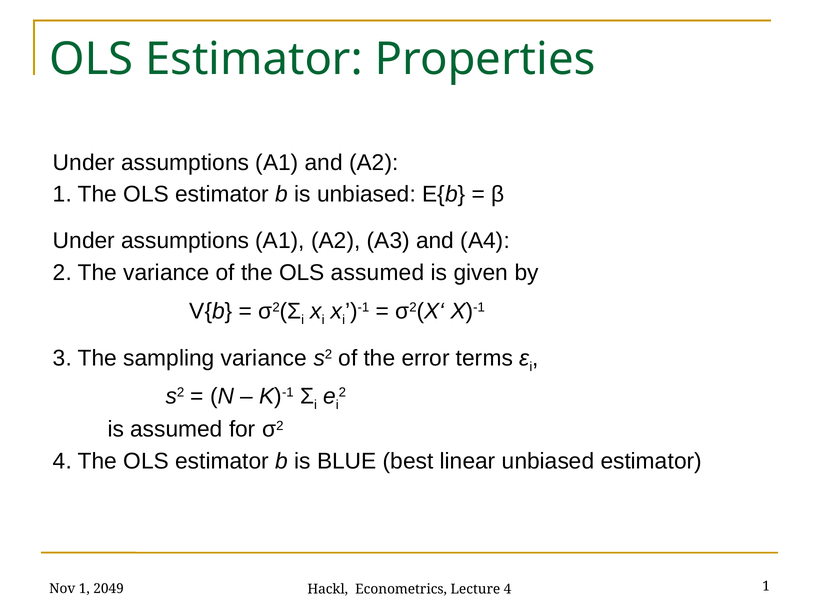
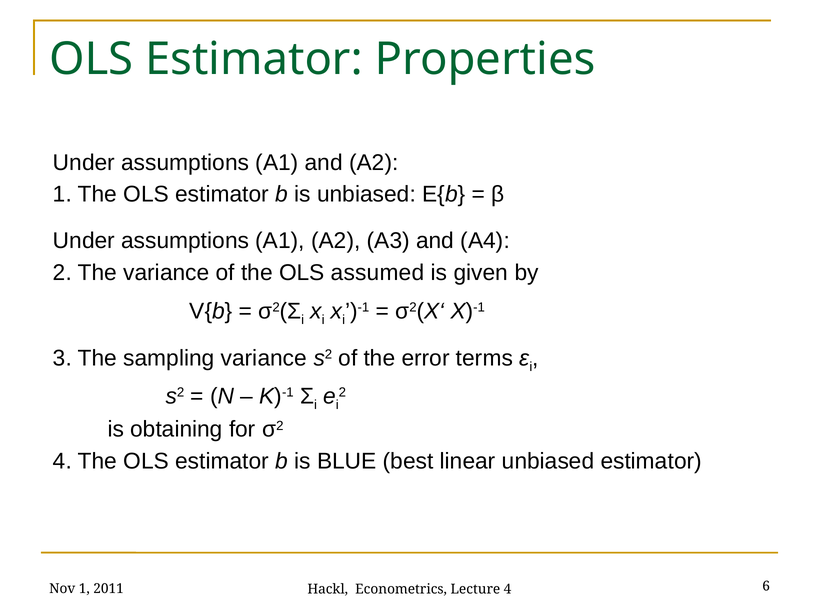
is assumed: assumed -> obtaining (176, 430)
2049: 2049 -> 2011 (109, 589)
4 1: 1 -> 6 (766, 587)
